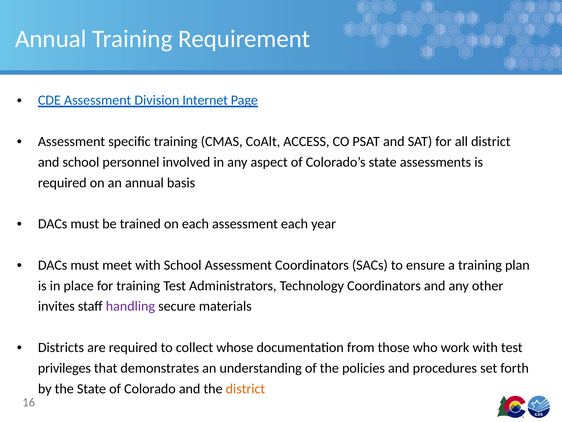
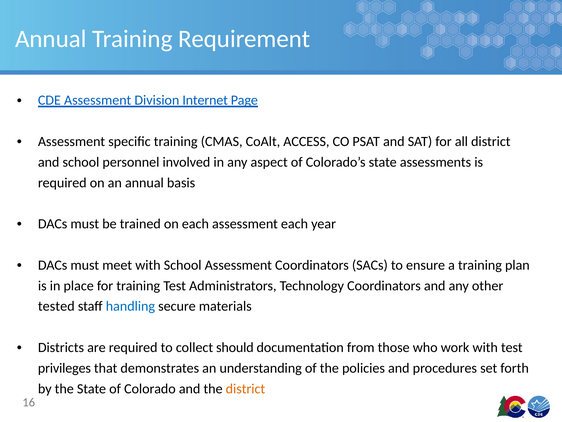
invites: invites -> tested (56, 306)
handling colour: purple -> blue (130, 306)
whose: whose -> should (235, 347)
